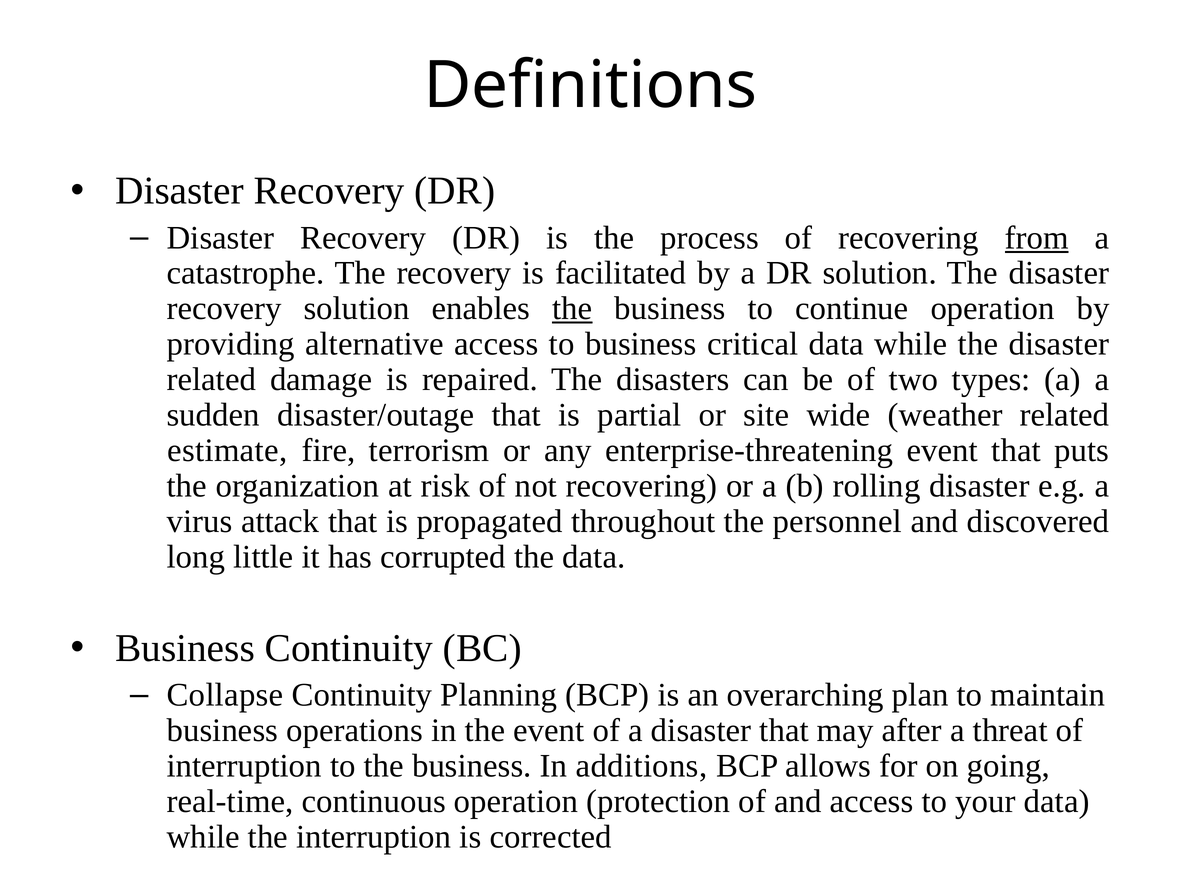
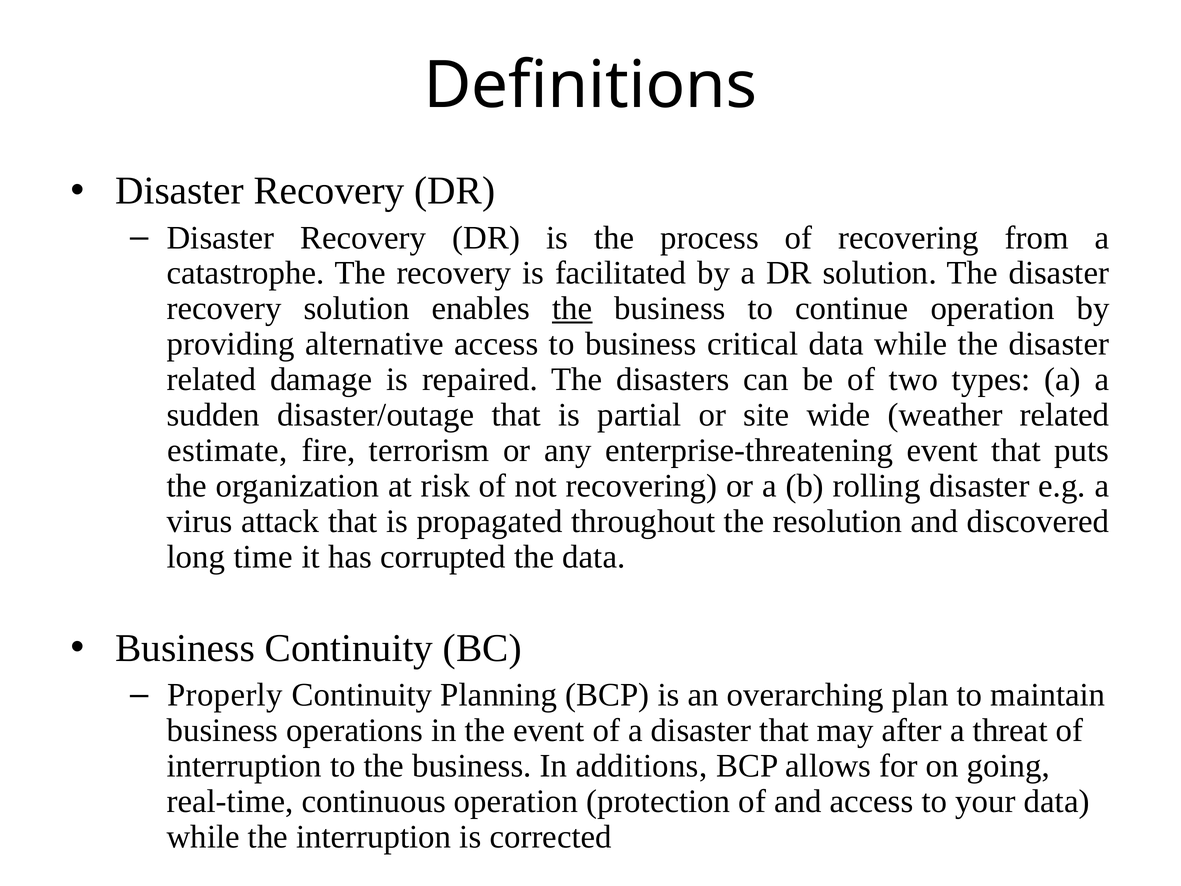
from underline: present -> none (1037, 238)
personnel: personnel -> resolution (838, 521)
little: little -> time (263, 557)
Collapse: Collapse -> Properly (225, 695)
